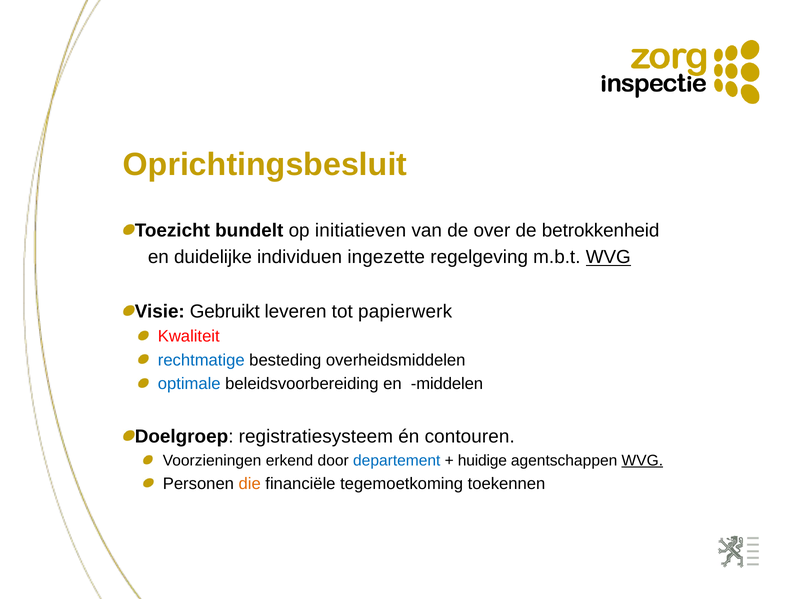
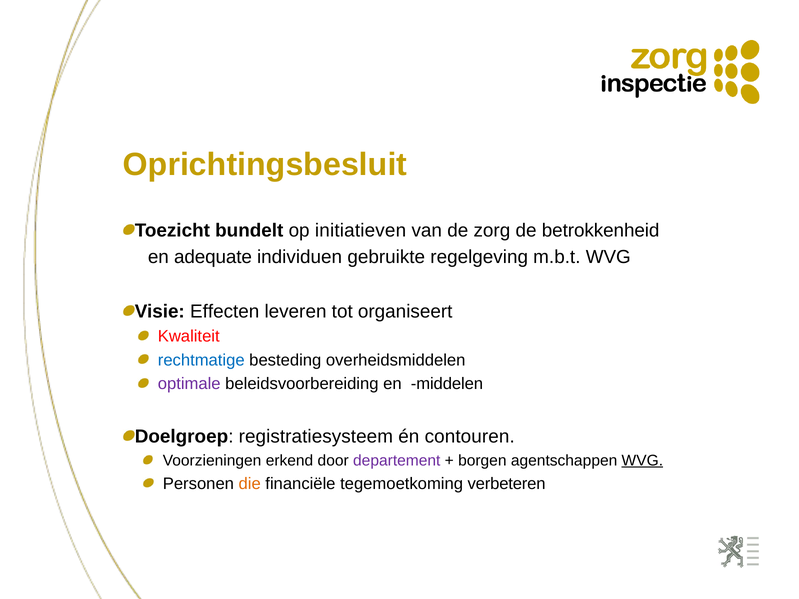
over: over -> zorg (492, 231)
duidelijke: duidelijke -> adequate (213, 257)
ingezette: ingezette -> gebruikte (386, 257)
WVG underline: present -> none (608, 257)
Gebruikt: Gebruikt -> Effecten (225, 312)
papierwerk: papierwerk -> organiseert (405, 312)
optimale colour: blue -> purple (189, 384)
departement colour: blue -> purple (397, 461)
huidige: huidige -> borgen (482, 461)
toekennen: toekennen -> verbeteren (507, 484)
